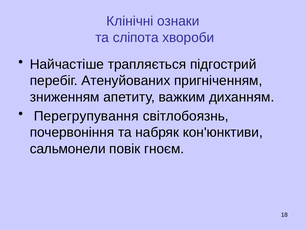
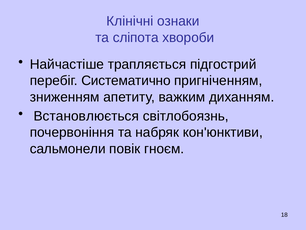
Атенуйованих: Атенуйованих -> Систематично (126, 81)
Перегрупування: Перегрупування -> Встановлюється (86, 116)
